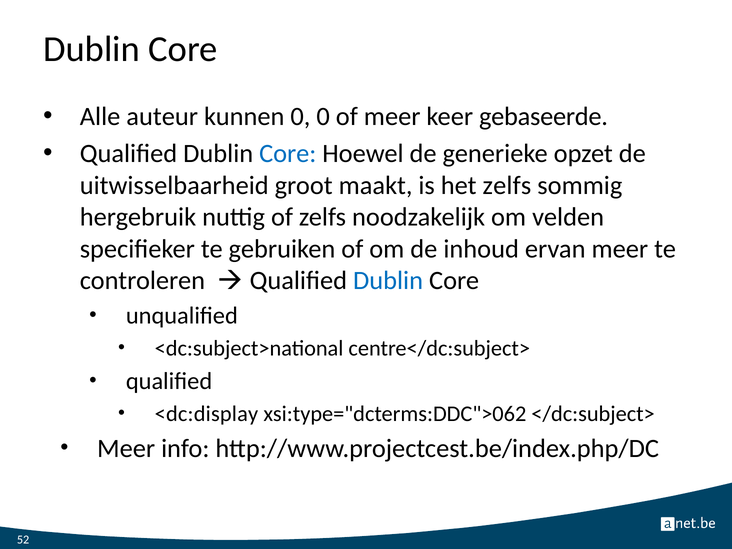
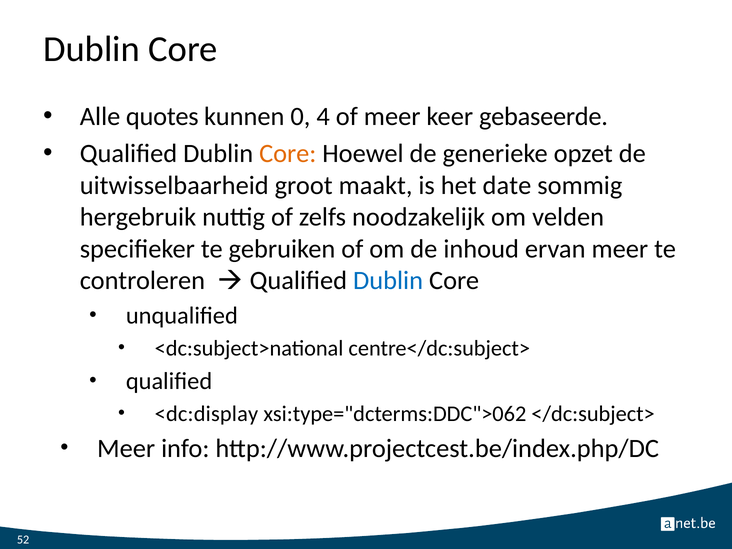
auteur: auteur -> quotes (162, 116)
0 0: 0 -> 4 (323, 116)
Core colour: blue -> orange (288, 154)
het zelfs: zelfs -> date (507, 185)
